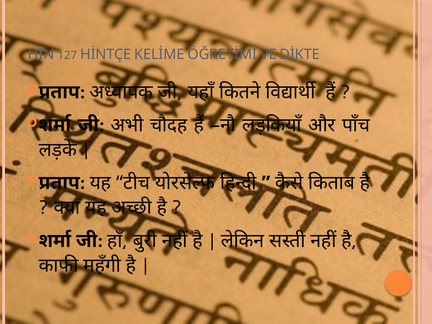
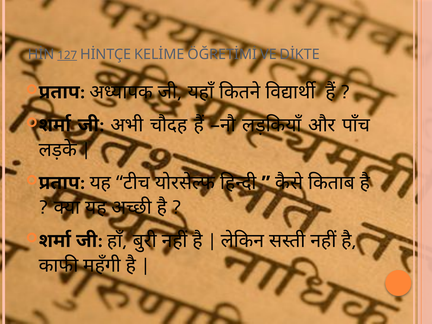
127 underline: none -> present (67, 55)
